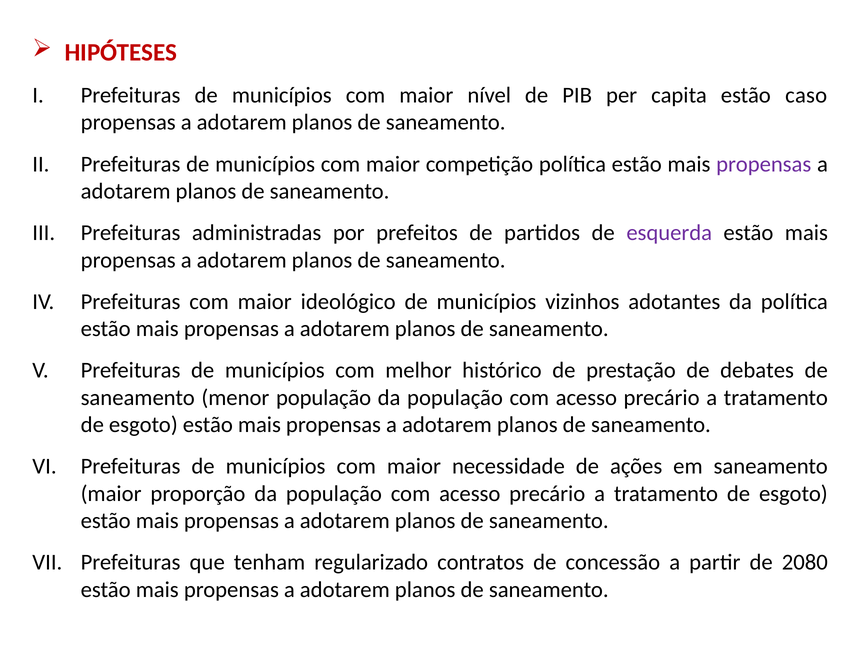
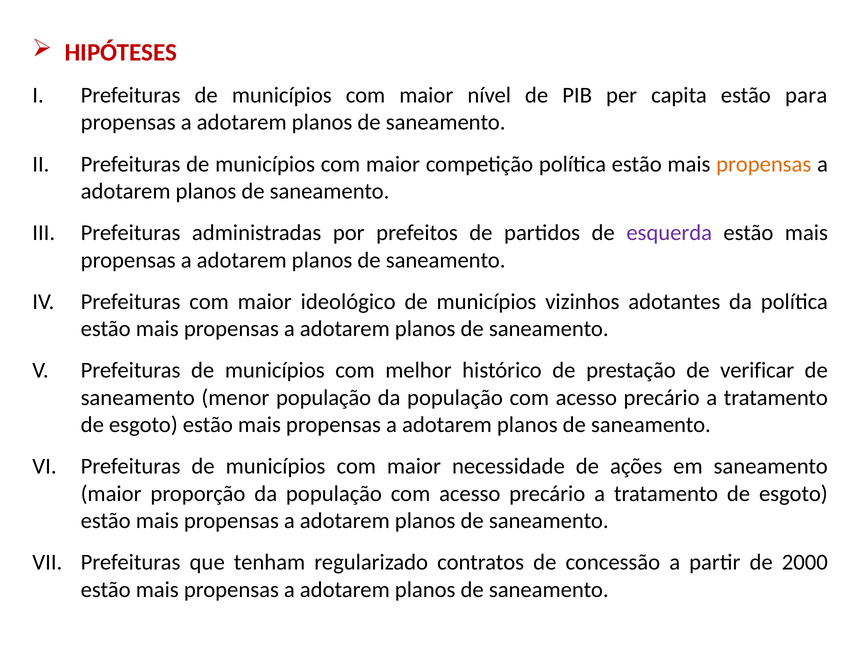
caso: caso -> para (806, 95)
propensas colour: purple -> orange (764, 164)
debates: debates -> verificar (757, 371)
2080: 2080 -> 2000 (805, 563)
